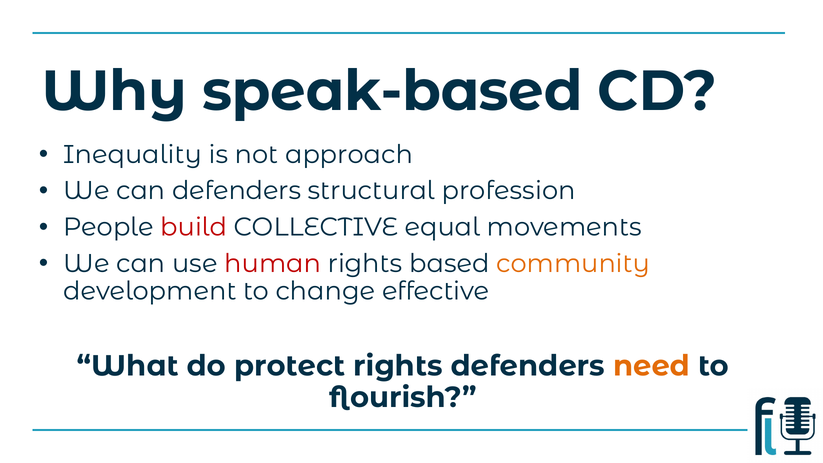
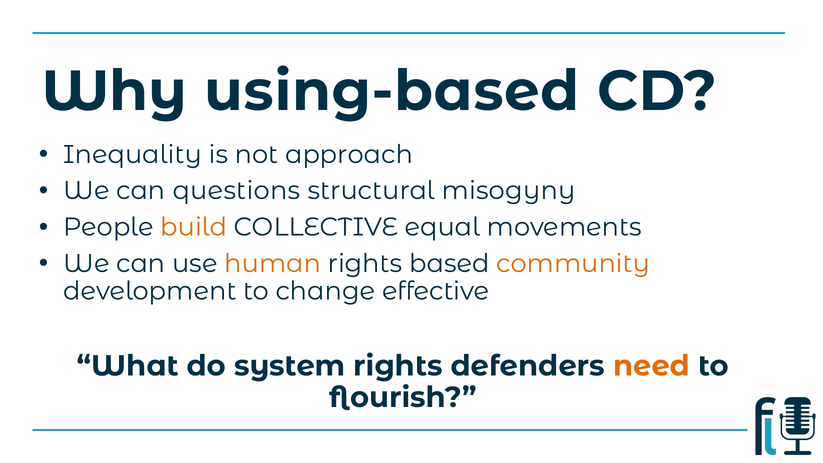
speak-based: speak-based -> using-based (392, 92)
can defenders: defenders -> questions (237, 191)
profession: profession -> misogyny (509, 191)
build colour: red -> orange (194, 227)
human colour: red -> orange (273, 264)
protect: protect -> system (290, 366)
